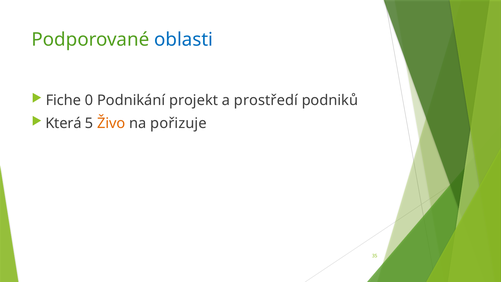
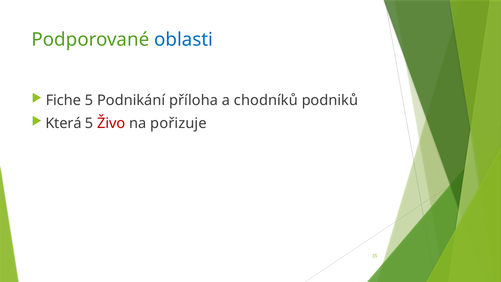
Fiche 0: 0 -> 5 (89, 100)
projekt: projekt -> příloha (194, 100)
prostředí: prostředí -> chodníků (266, 100)
Živo colour: orange -> red (111, 123)
